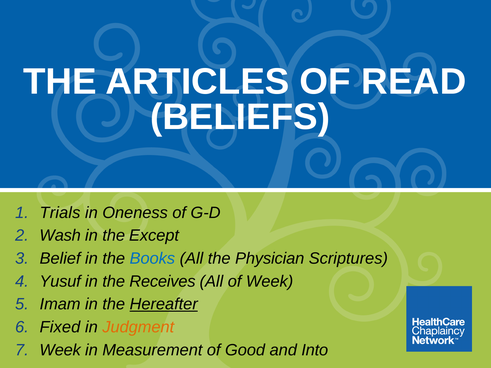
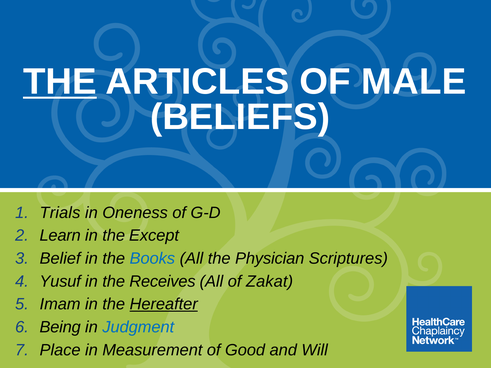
THE underline: none -> present (60, 82)
READ: READ -> MALE (414, 82)
Wash: Wash -> Learn (60, 236)
of Week: Week -> Zakat (270, 282)
Fixed: Fixed -> Being (60, 327)
Judgment colour: orange -> blue (138, 327)
Week: Week -> Place (60, 350)
Into: Into -> Will (315, 350)
